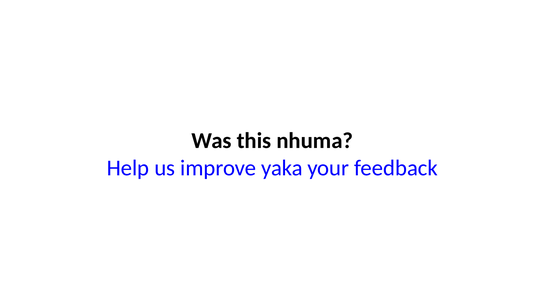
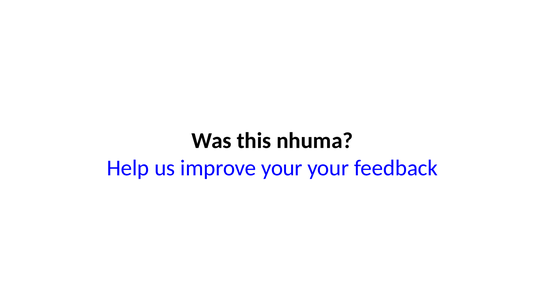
improve yaka: yaka -> your (282, 168)
